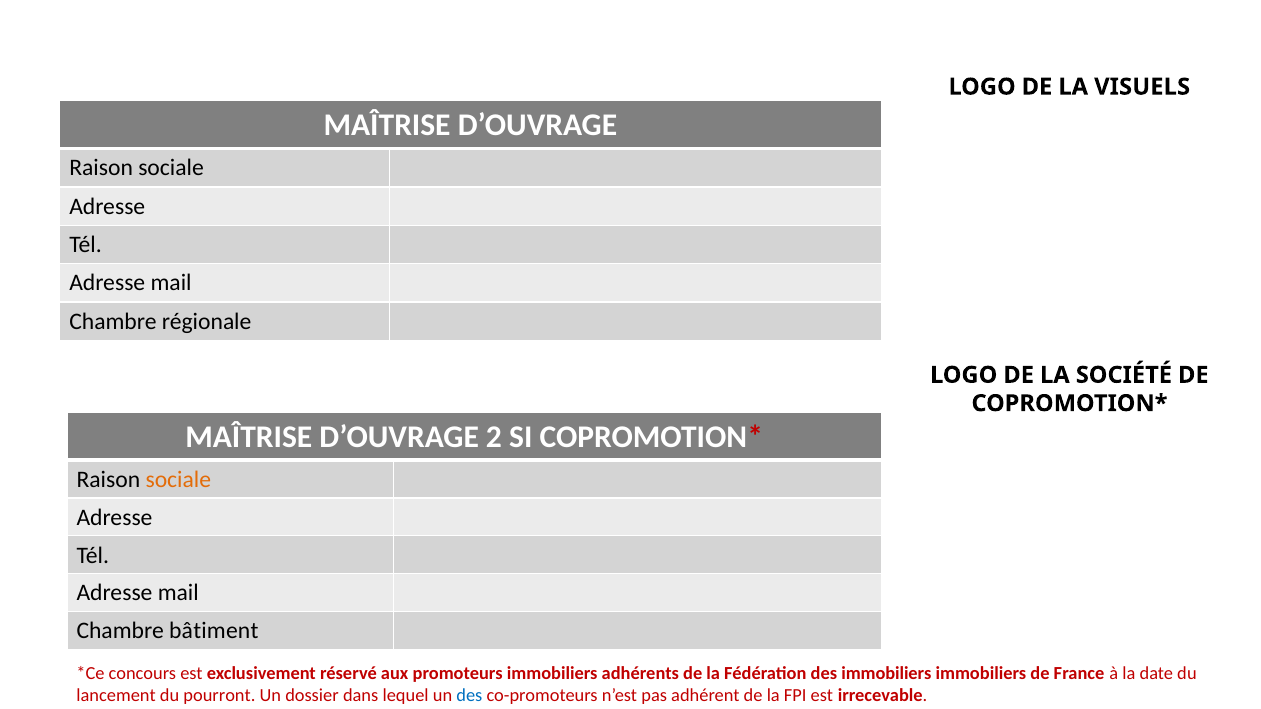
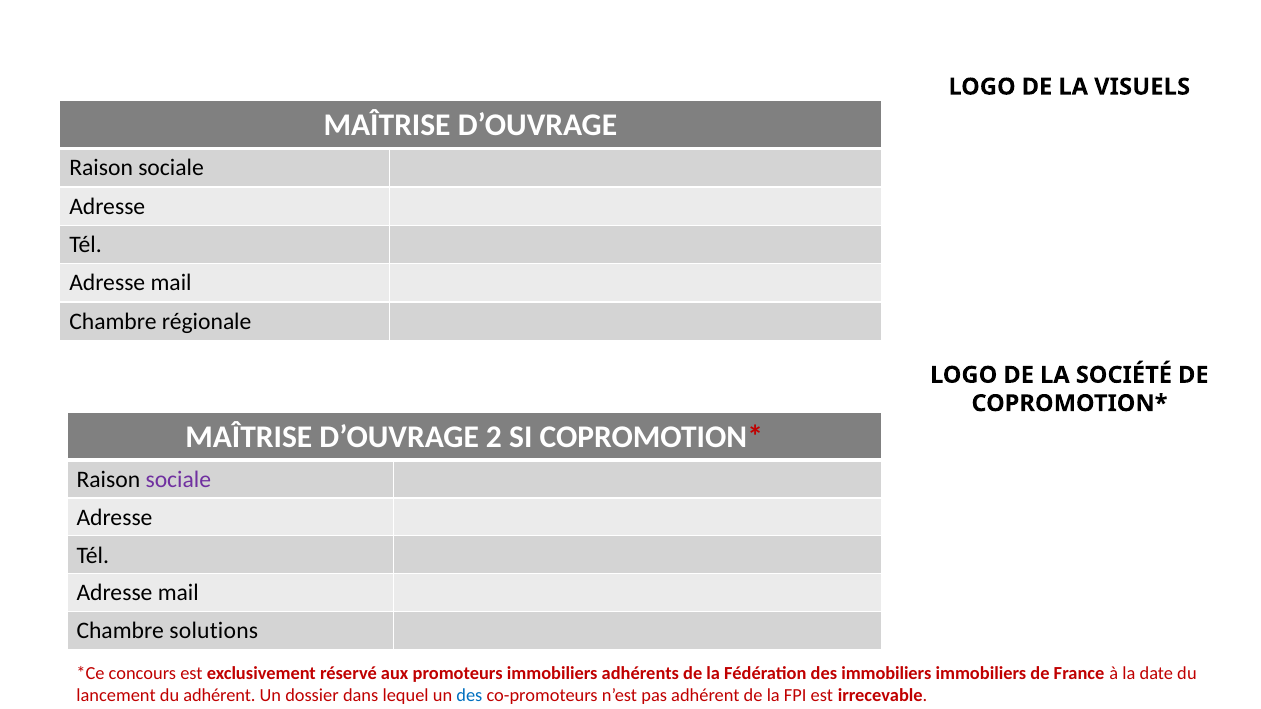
sociale colour: orange -> purple (178, 480)
bâtiment: bâtiment -> solutions (214, 631)
du pourront: pourront -> adhérent (219, 696)
